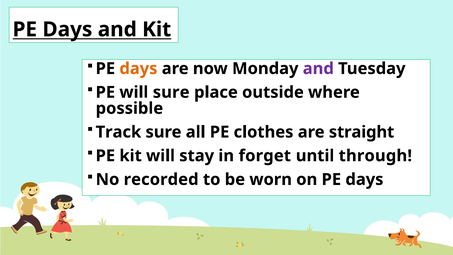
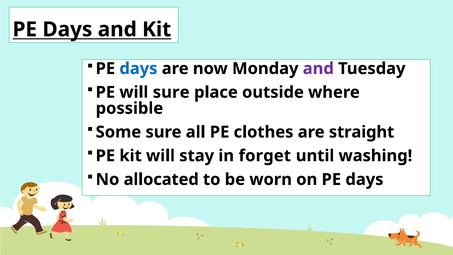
days colour: orange -> blue (138, 69)
Track: Track -> Some (118, 132)
through: through -> washing (375, 156)
recorded: recorded -> allocated (161, 179)
